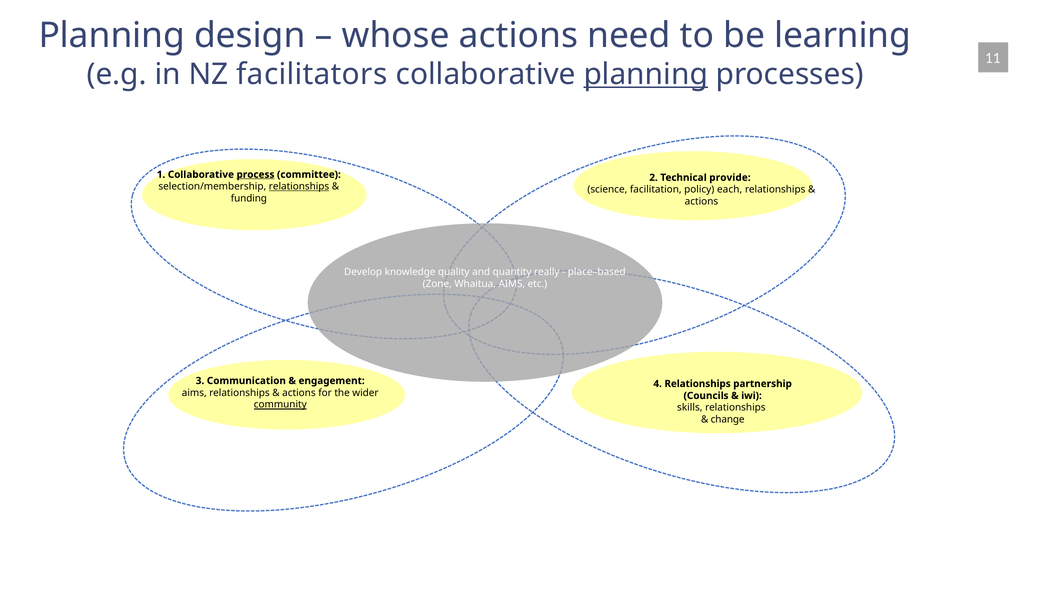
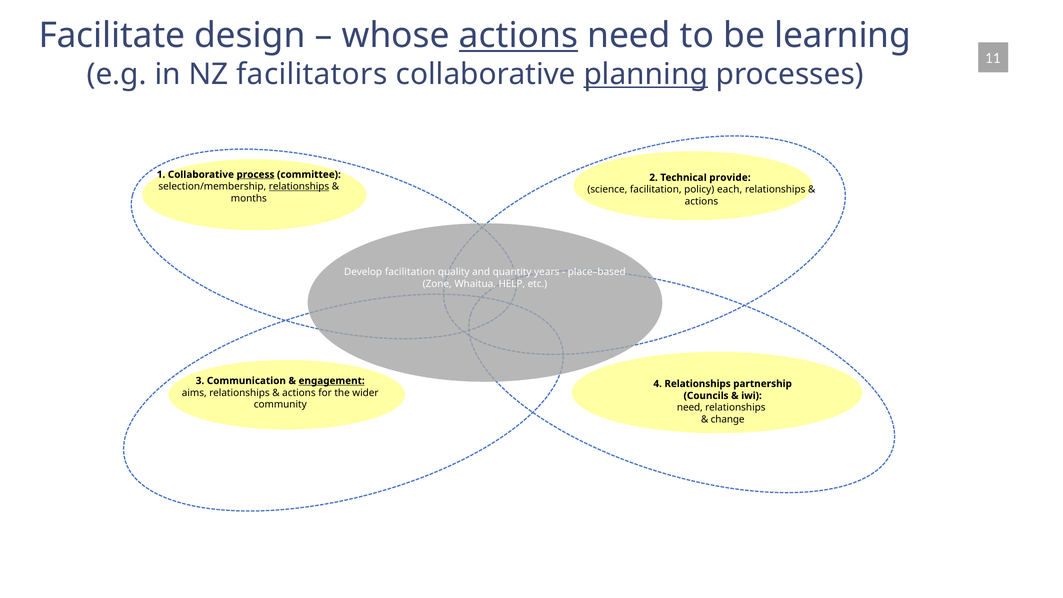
Planning: Planning -> Facilitate (112, 36)
actions underline: none -> present (519, 36)
funding: funding -> months (249, 198)
Develop knowledge: knowledge -> facilitation (410, 272)
really: really -> years (547, 272)
Whaitua AIMS: AIMS -> HELP (512, 284)
engagement underline: none -> present (332, 381)
community underline: present -> none (280, 405)
skills: skills -> need (690, 408)
